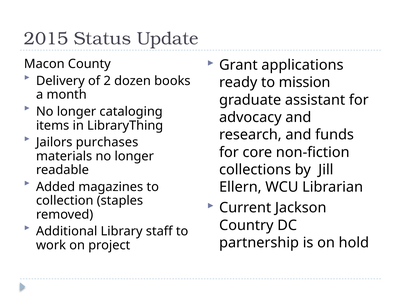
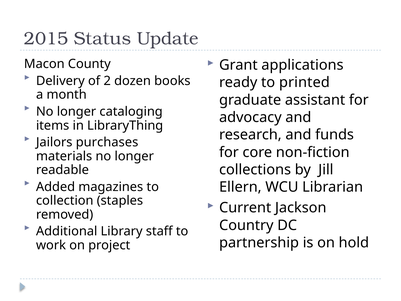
mission: mission -> printed (304, 82)
